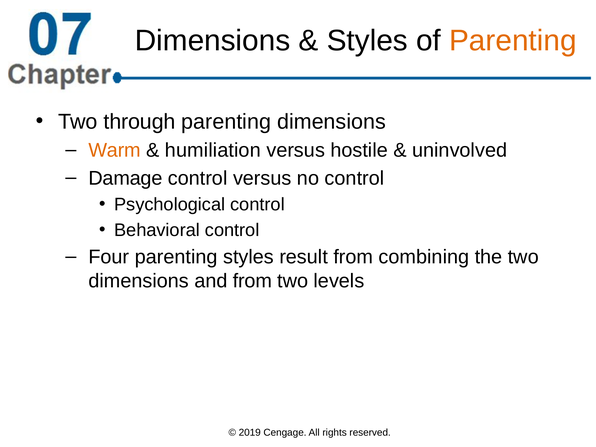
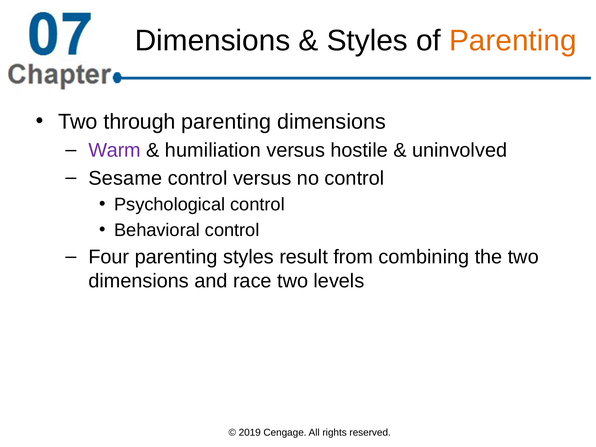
Warm colour: orange -> purple (115, 150)
Damage: Damage -> Sesame (125, 178)
and from: from -> race (252, 281)
